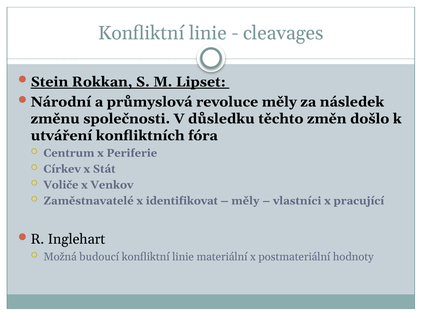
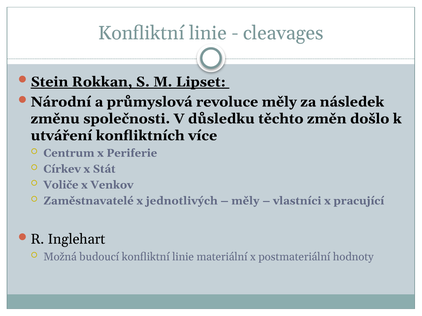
fóra: fóra -> více (203, 136)
identifikovat: identifikovat -> jednotlivých (182, 201)
